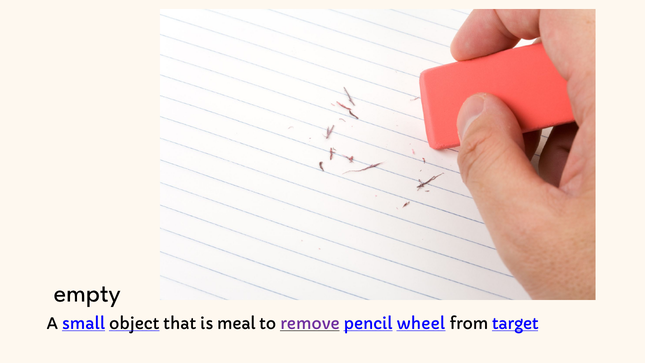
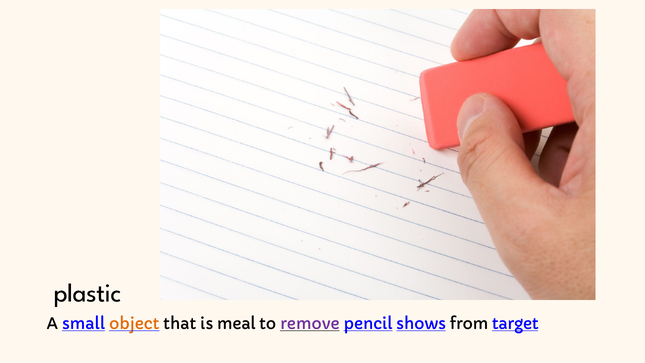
empty: empty -> plastic (87, 293)
object colour: black -> orange (134, 324)
wheel: wheel -> shows (421, 324)
